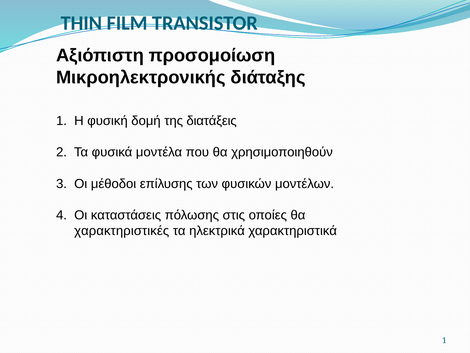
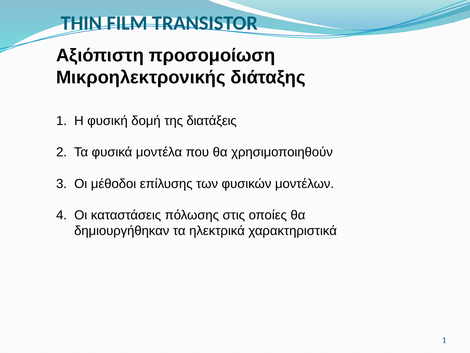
χαρακτηριστικές: χαρακτηριστικές -> δημιουργήθηκαν (122, 230)
